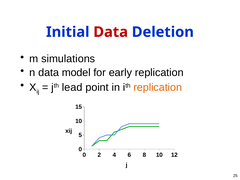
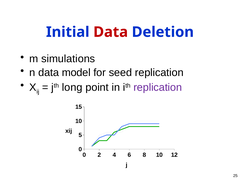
early: early -> seed (120, 73)
lead: lead -> long (72, 87)
replication colour: orange -> purple (158, 87)
